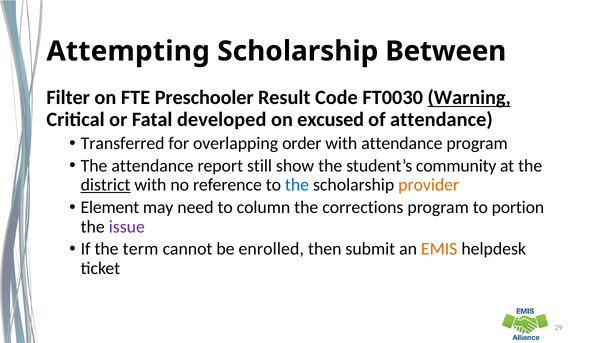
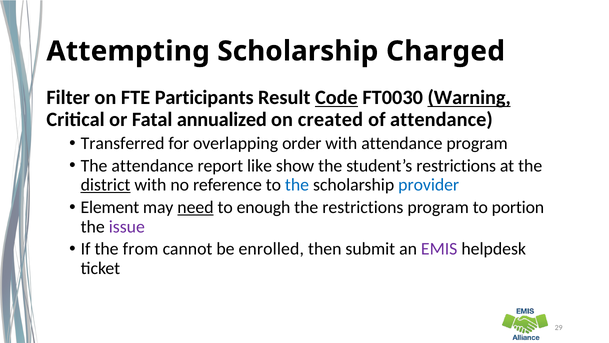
Between: Between -> Charged (446, 51)
Preschooler: Preschooler -> Participants (204, 98)
Code underline: none -> present (336, 98)
developed: developed -> annualized (222, 120)
excused: excused -> created (330, 120)
still: still -> like (260, 166)
student’s community: community -> restrictions (456, 166)
provider colour: orange -> blue (429, 185)
need underline: none -> present (195, 207)
column: column -> enough (264, 207)
the corrections: corrections -> restrictions (363, 207)
term: term -> from (141, 249)
EMIS colour: orange -> purple (439, 249)
